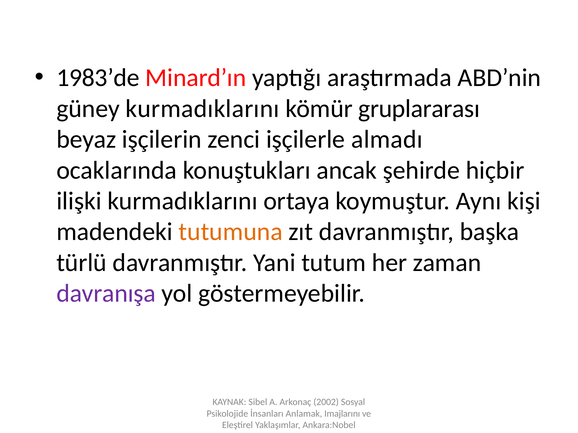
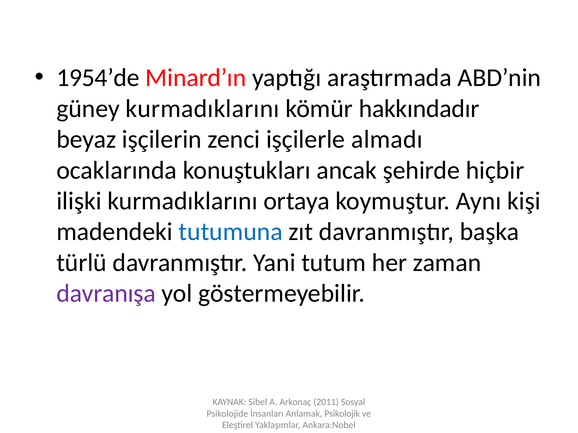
1983’de: 1983’de -> 1954’de (98, 78)
gruplararası: gruplararası -> hakkındadır (419, 109)
tutumuna colour: orange -> blue (231, 232)
2002: 2002 -> 2011 (326, 402)
Imajlarını: Imajlarını -> Psikolojik (342, 414)
